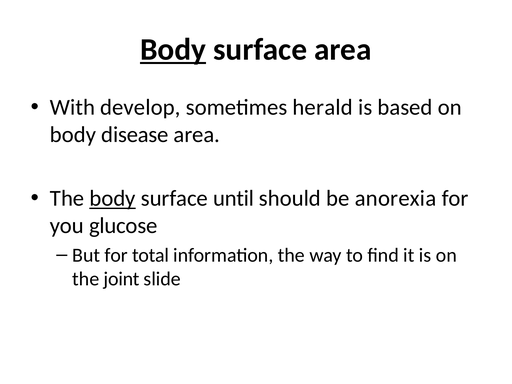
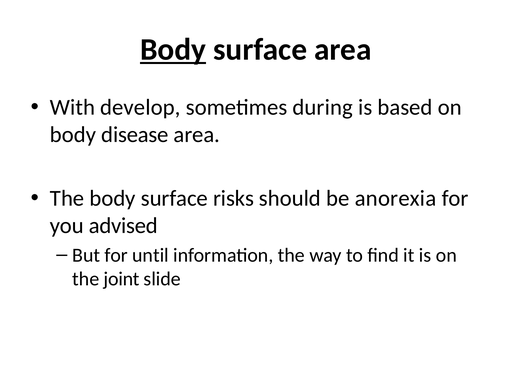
herald: herald -> during (323, 107)
body underline: present -> none (113, 198)
until: until -> risks (234, 198)
glucose: glucose -> advised (123, 226)
total: total -> until (151, 255)
